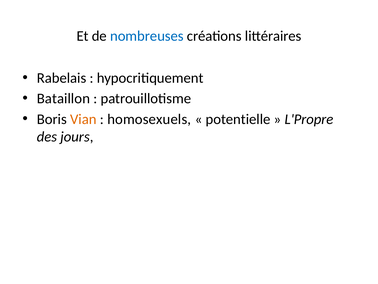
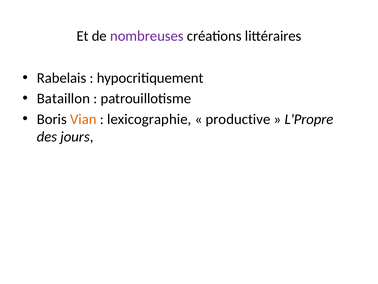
nombreuses colour: blue -> purple (147, 36)
homosexuels: homosexuels -> lexicographie (149, 119)
potentielle: potentielle -> productive (238, 119)
